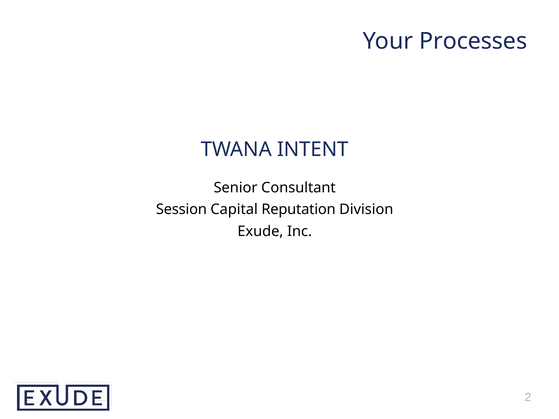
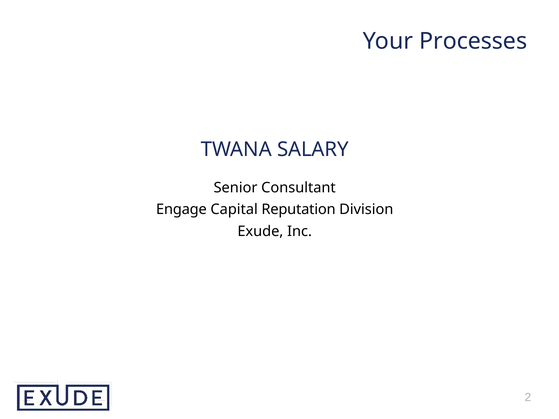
INTENT: INTENT -> SALARY (313, 150)
Session: Session -> Engage (181, 210)
